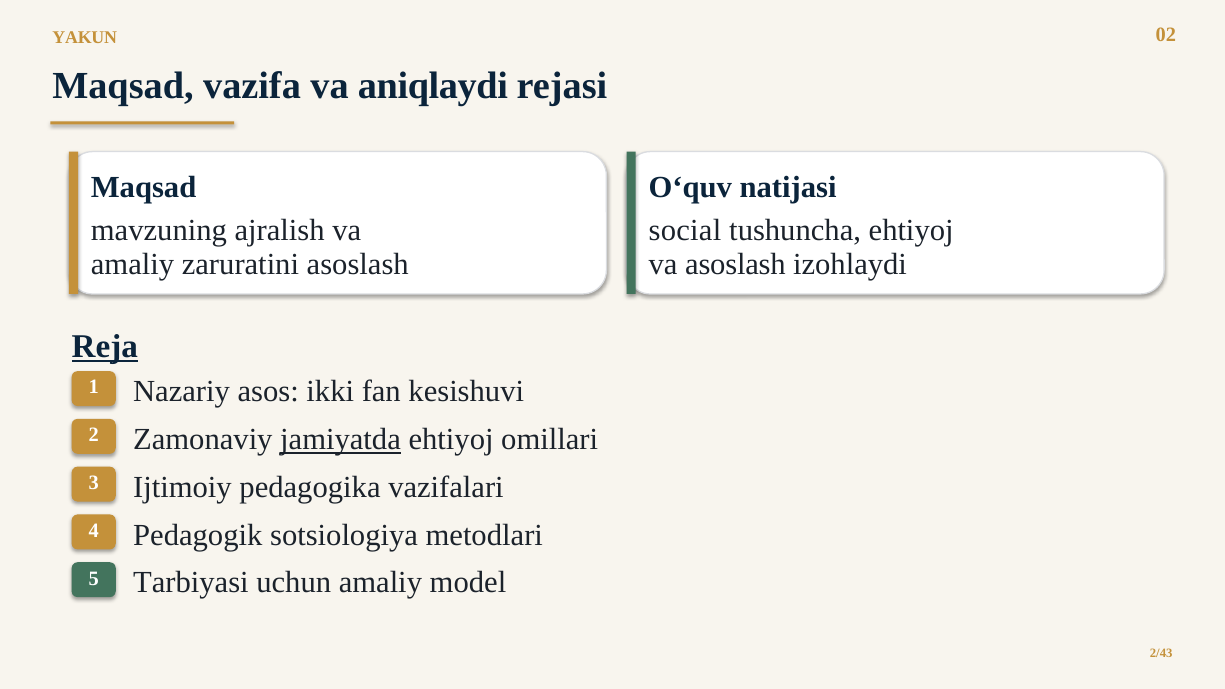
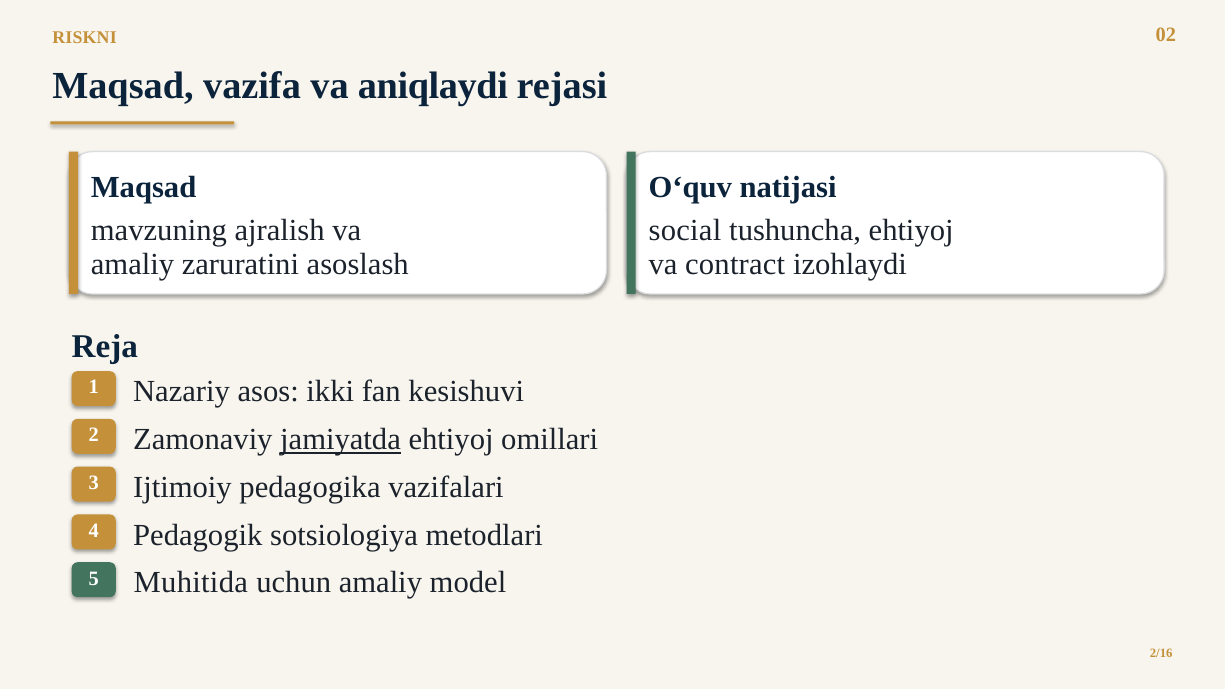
YAKUN: YAKUN -> RISKNI (85, 38)
va asoslash: asoslash -> contract (735, 264)
Reja underline: present -> none (105, 346)
Tarbiyasi: Tarbiyasi -> Muhitida (191, 583)
2/43: 2/43 -> 2/16 (1161, 654)
